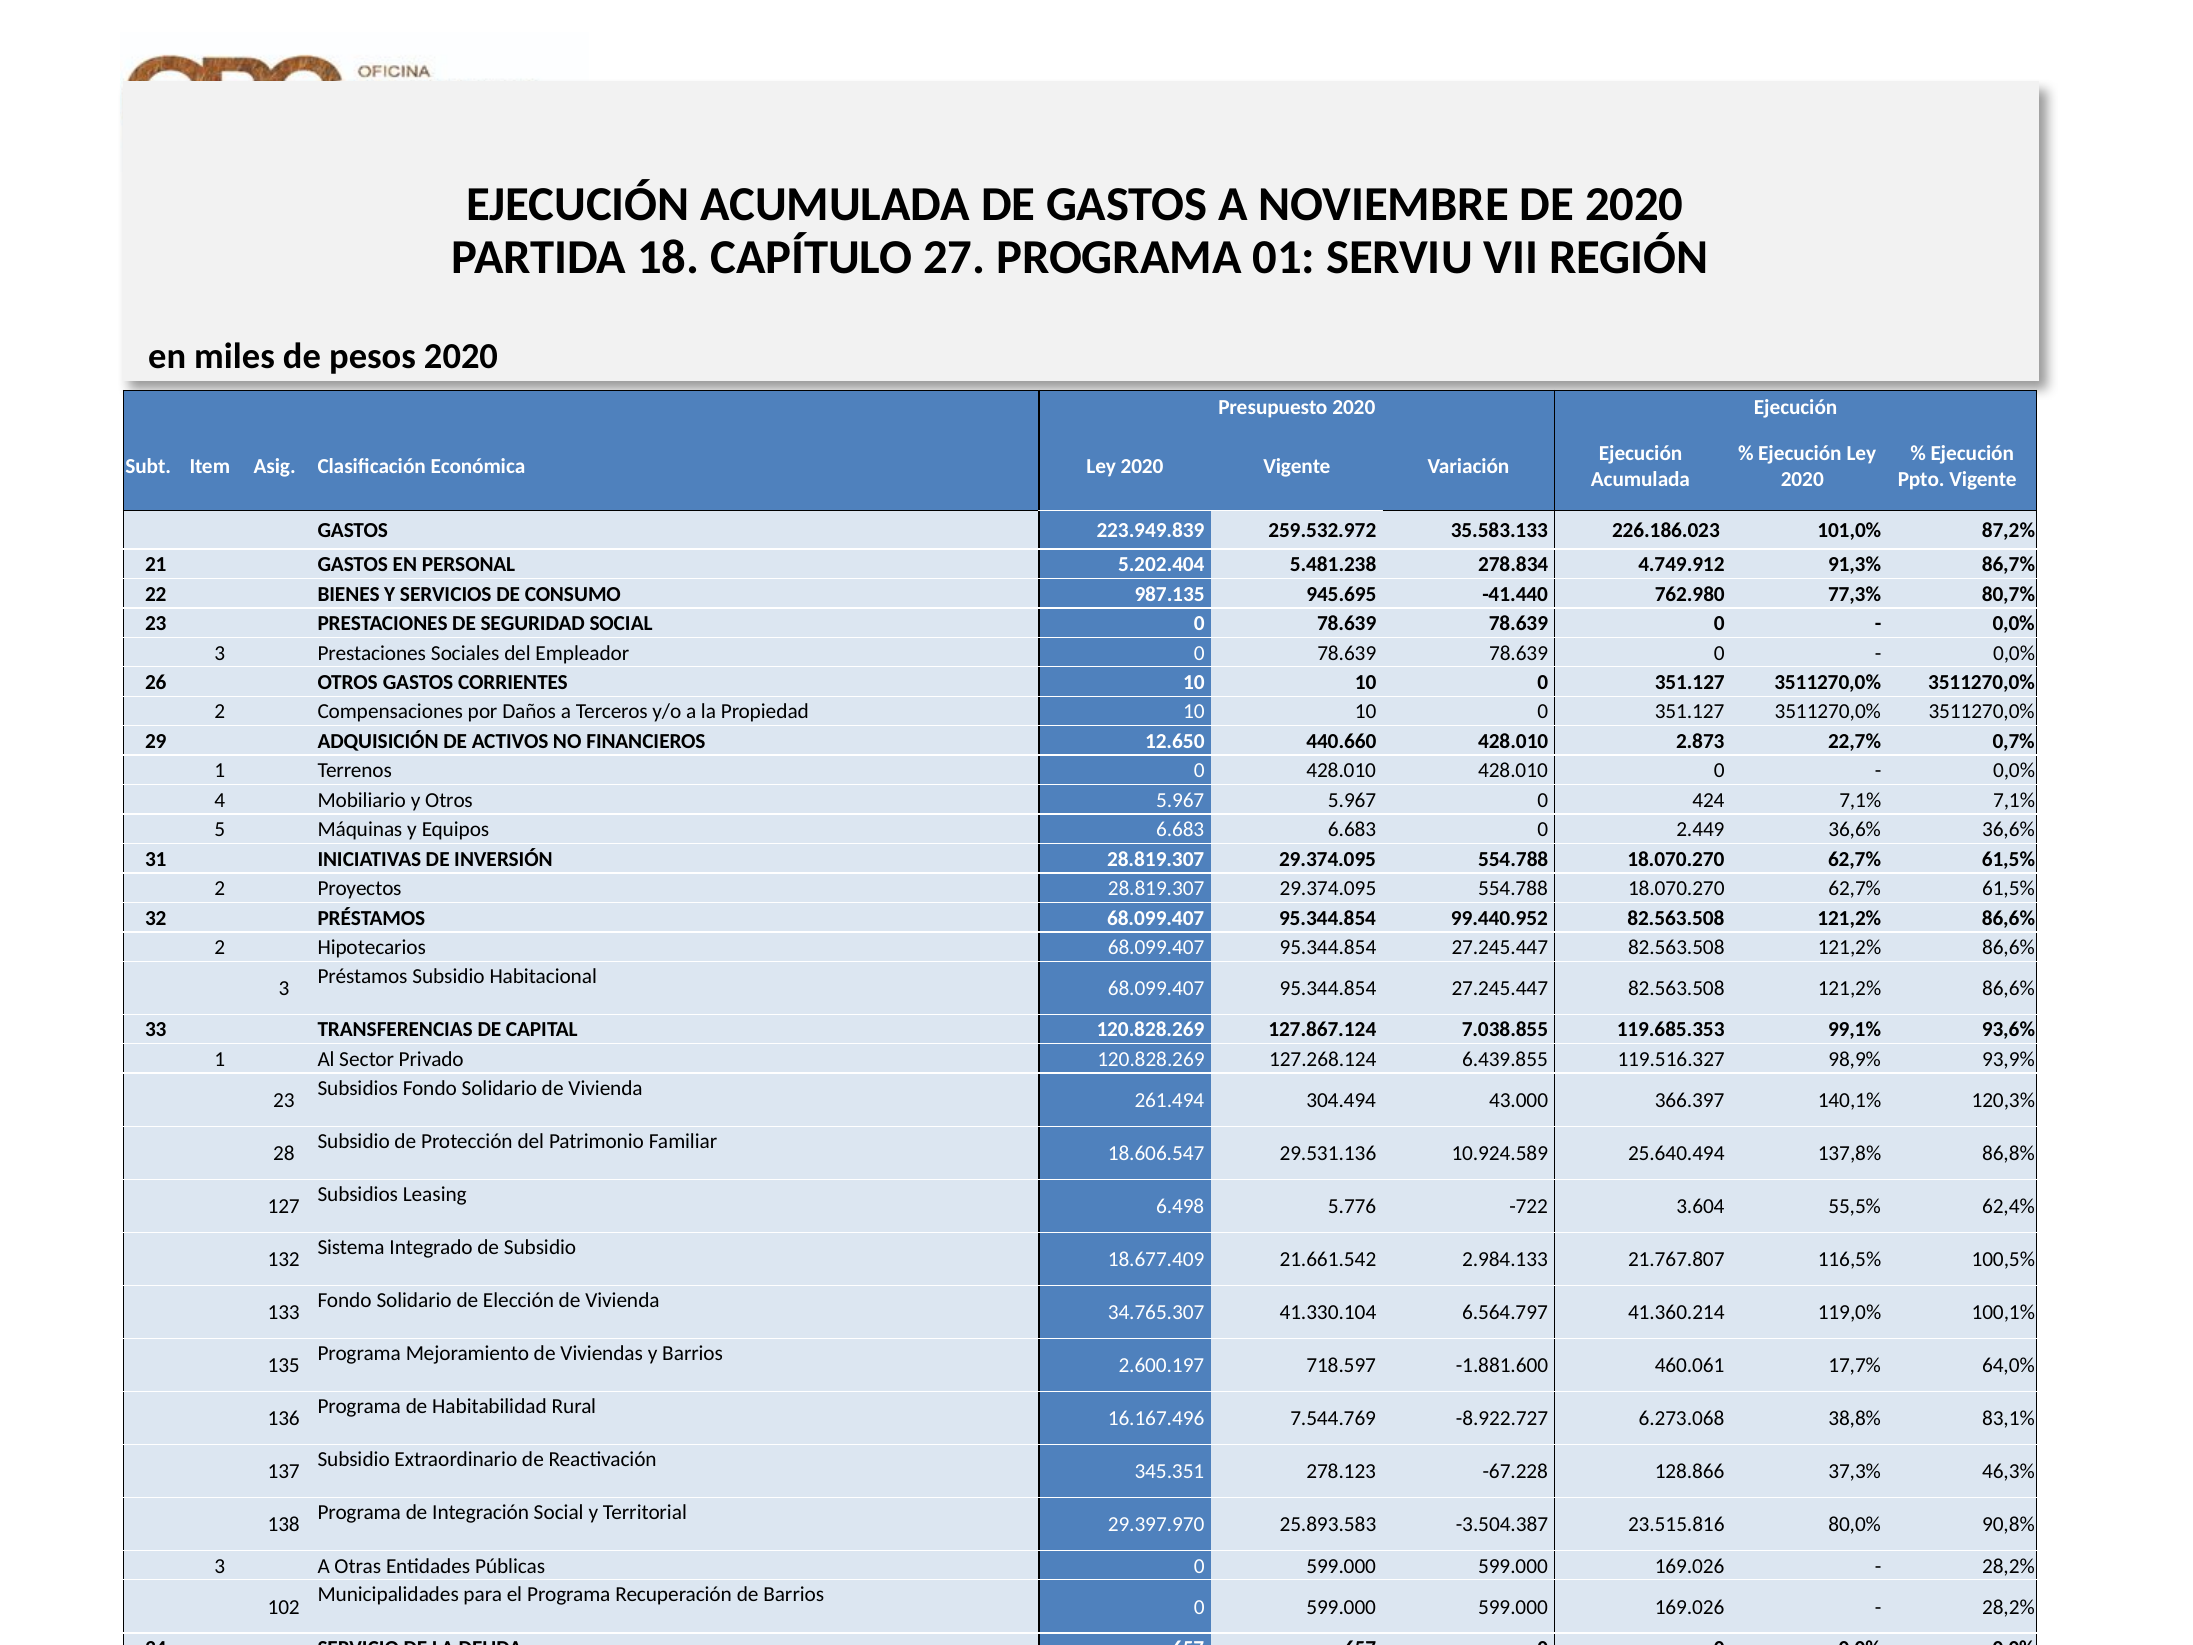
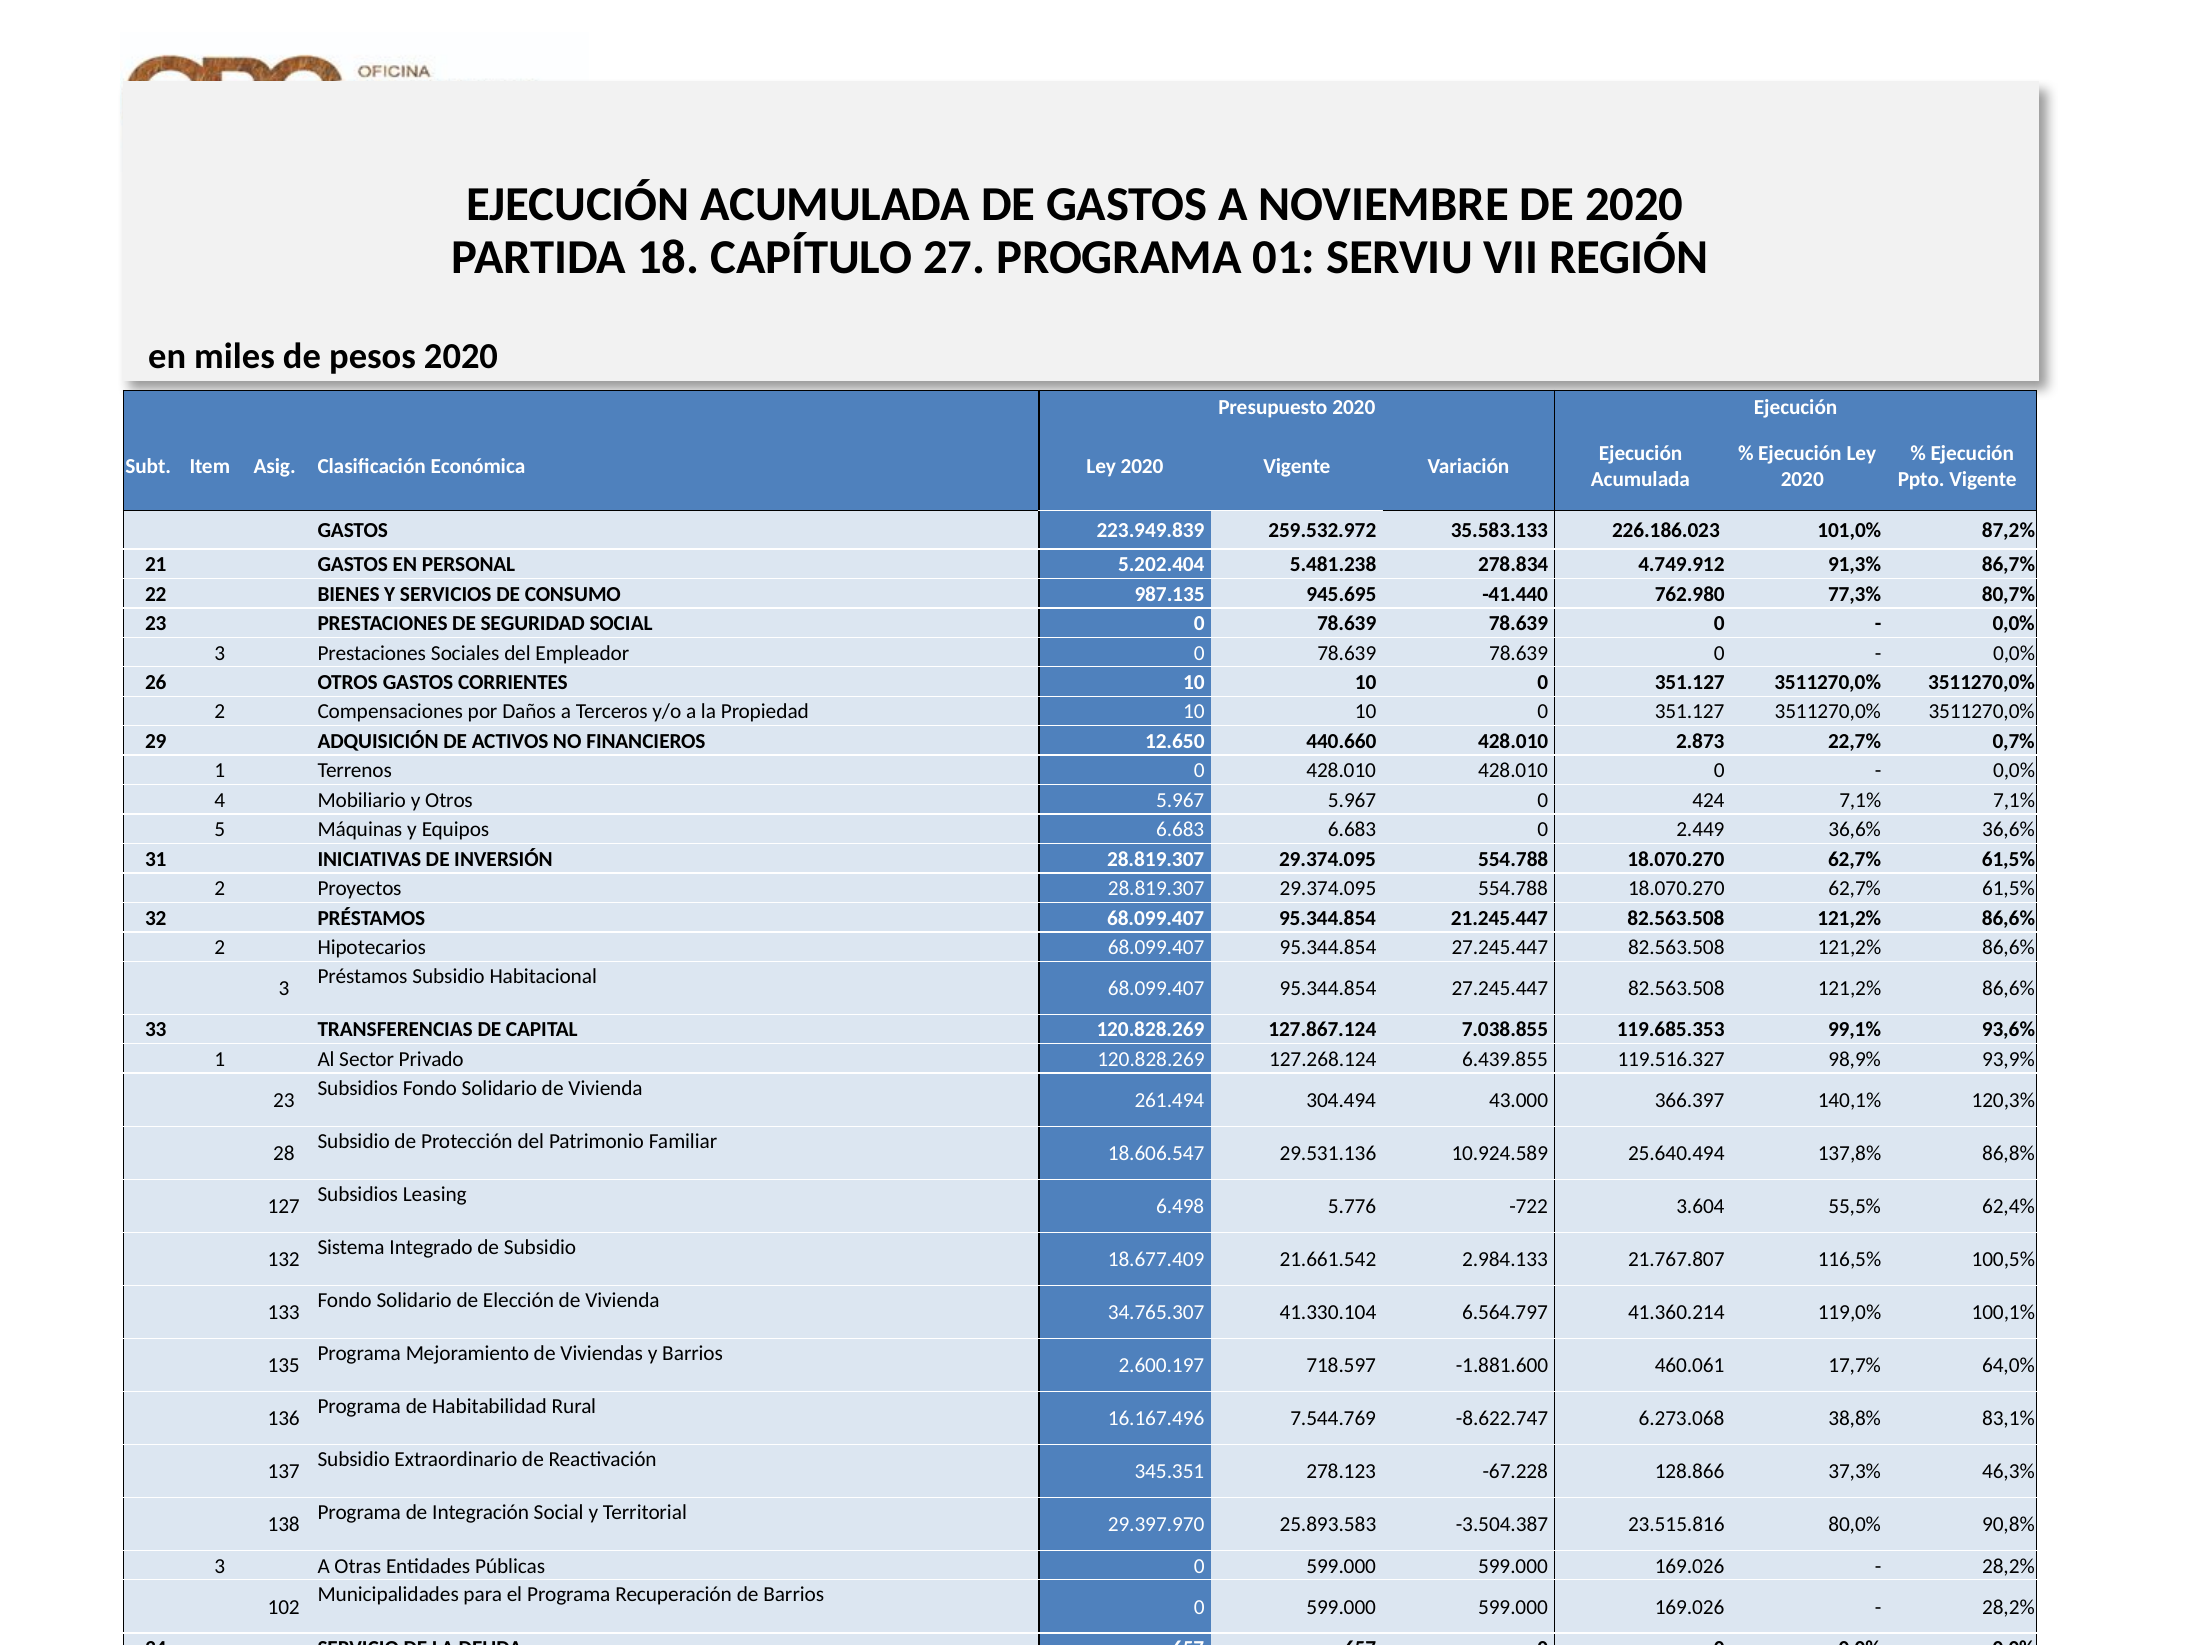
99.440.952: 99.440.952 -> 21.245.447 (1499, 918)
-8.922.727: -8.922.727 -> -8.622.747 (1502, 1419)
